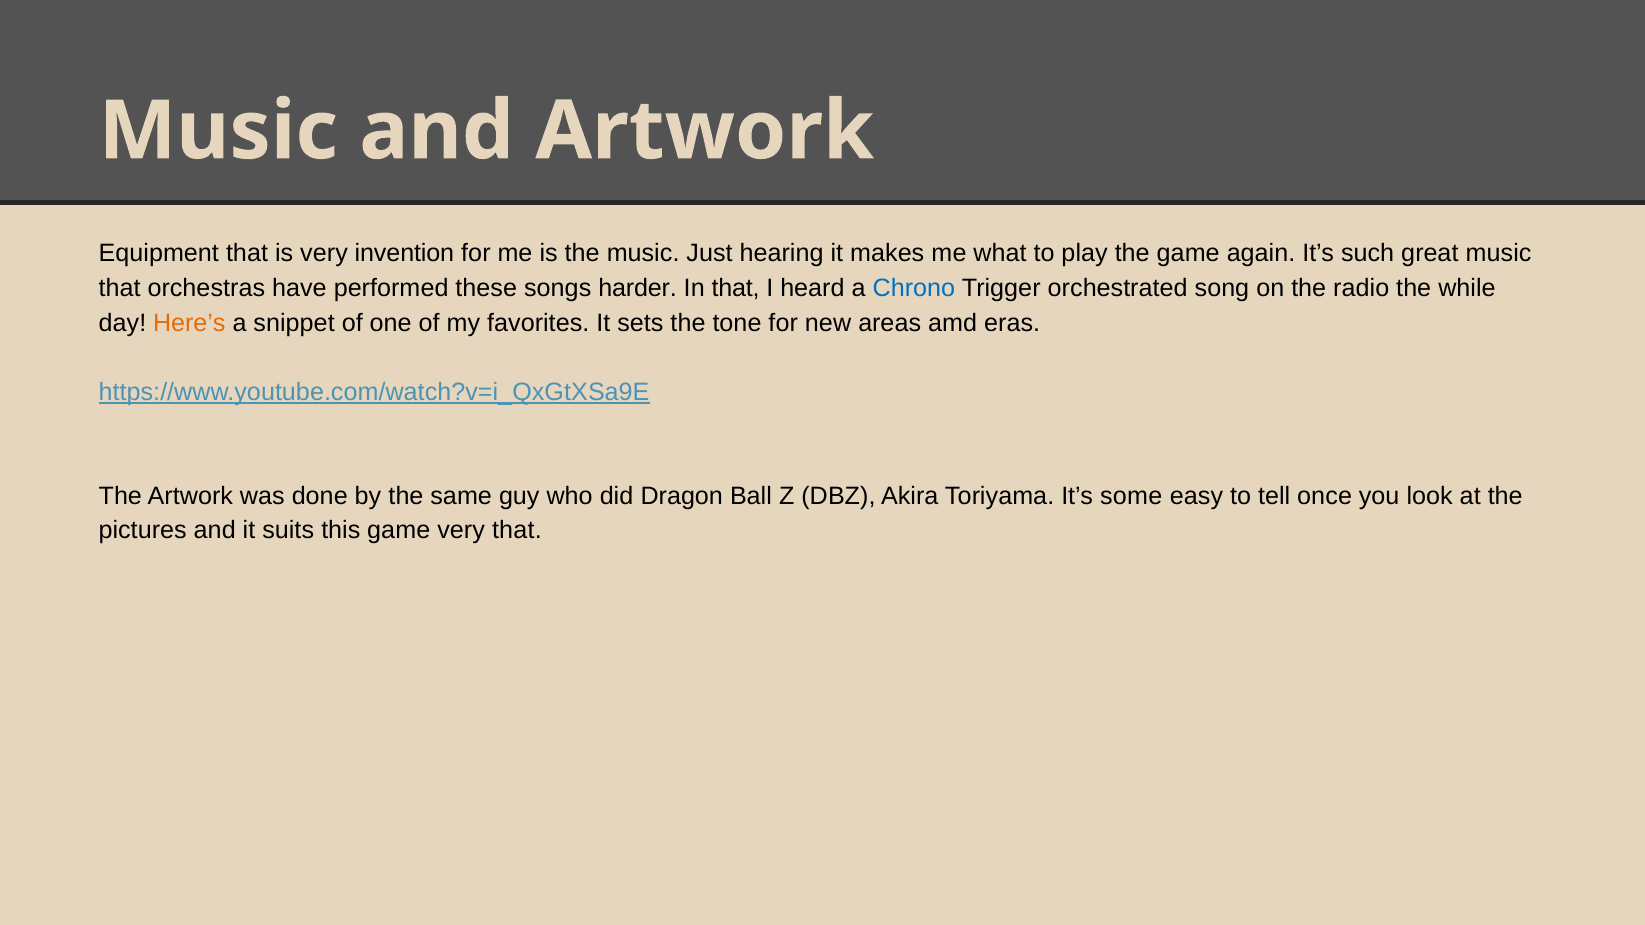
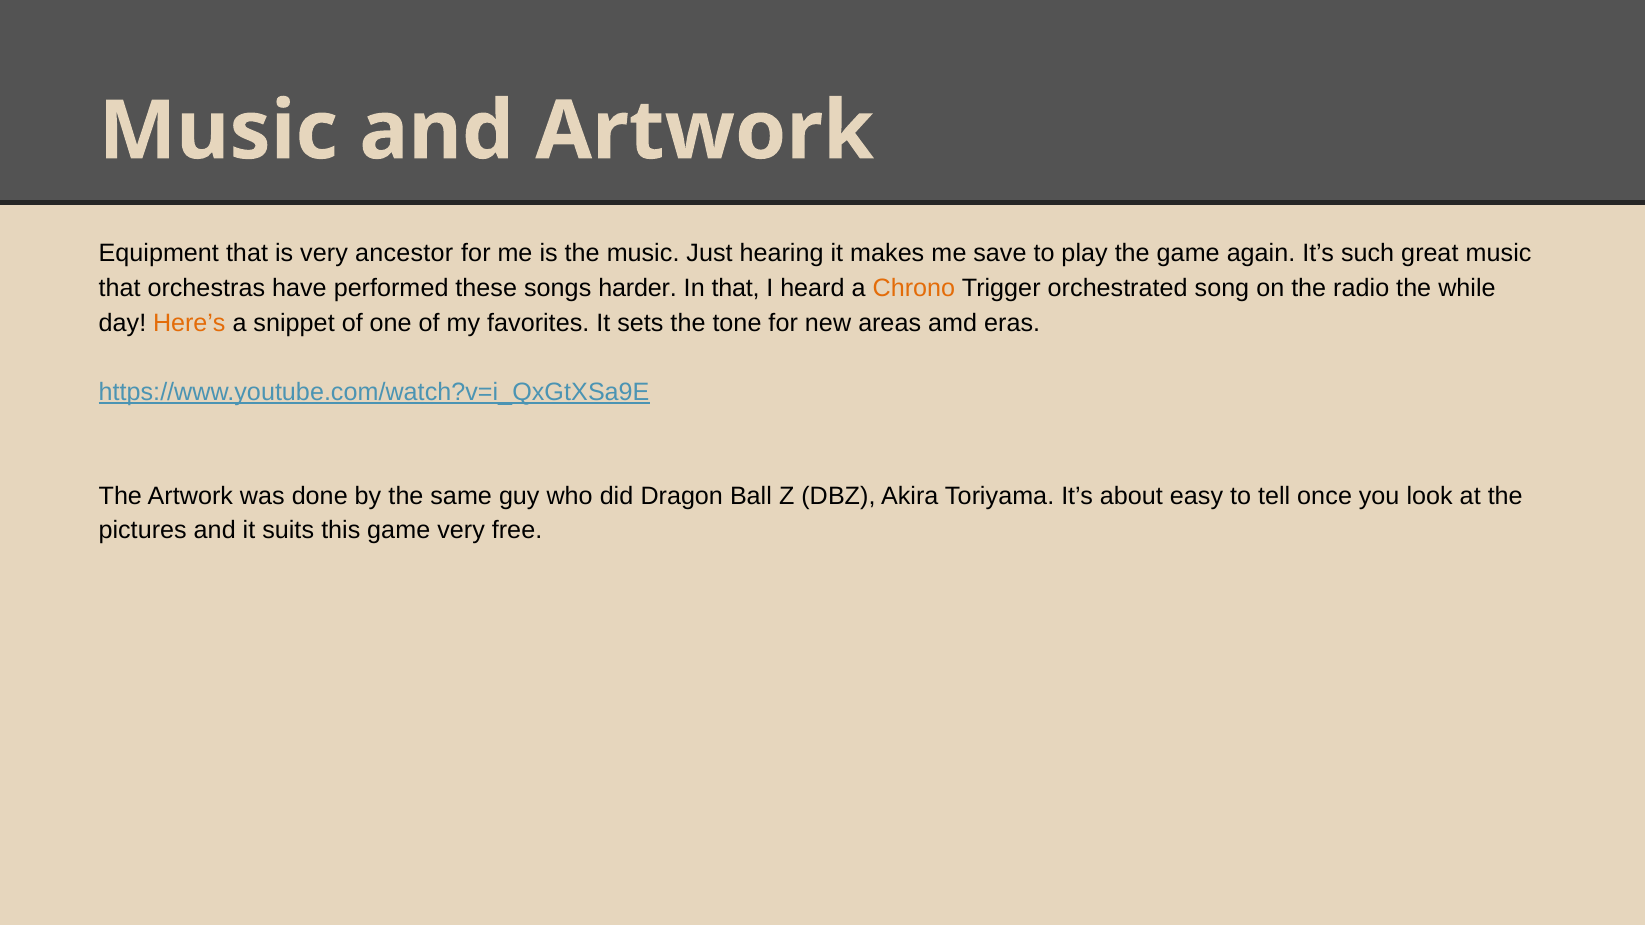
invention: invention -> ancestor (404, 254)
what: what -> save (1000, 254)
Chrono colour: blue -> orange (914, 288)
some: some -> about (1131, 496)
very that: that -> free (517, 531)
